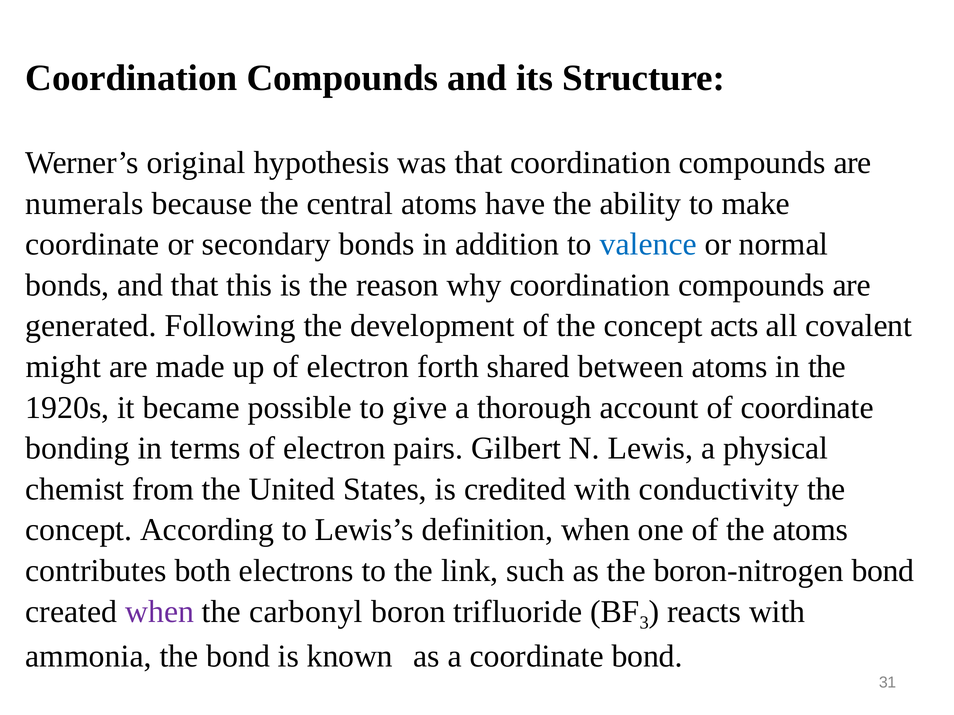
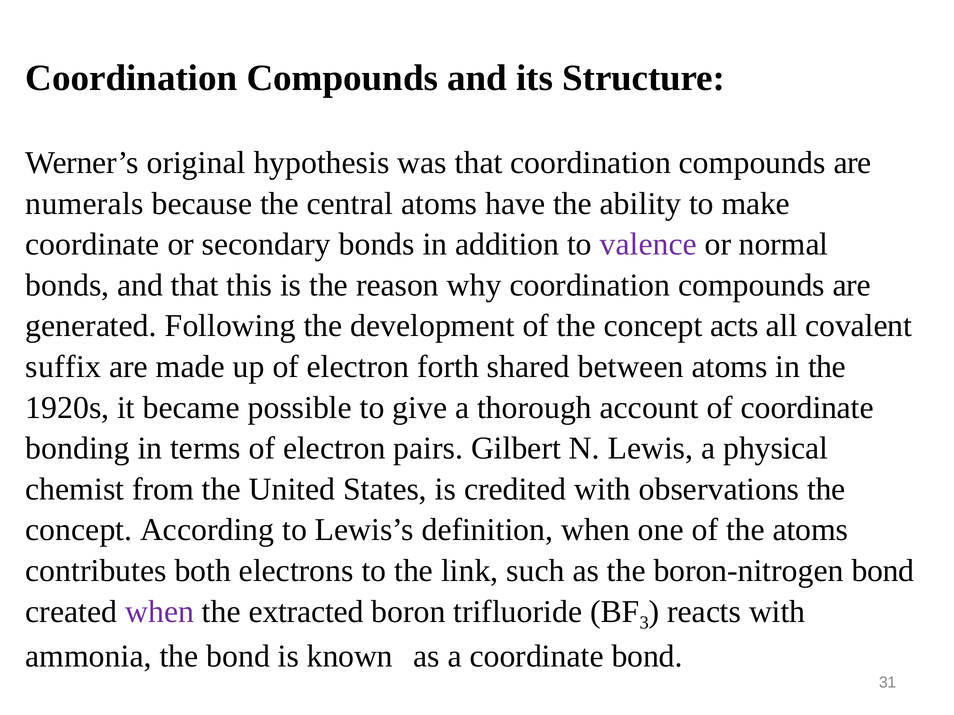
valence colour: blue -> purple (648, 245)
might: might -> suffix (63, 367)
conductivity: conductivity -> observations (719, 489)
carbonyl: carbonyl -> extracted (306, 612)
